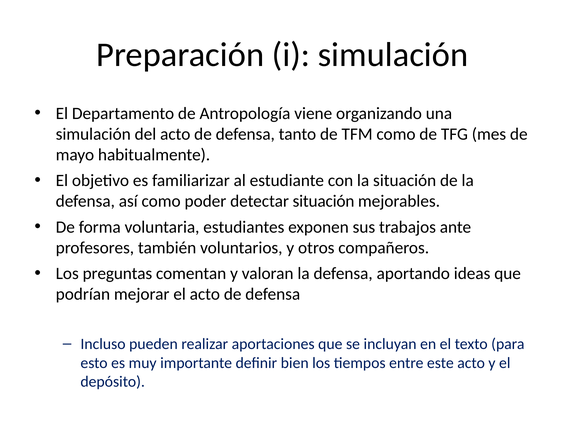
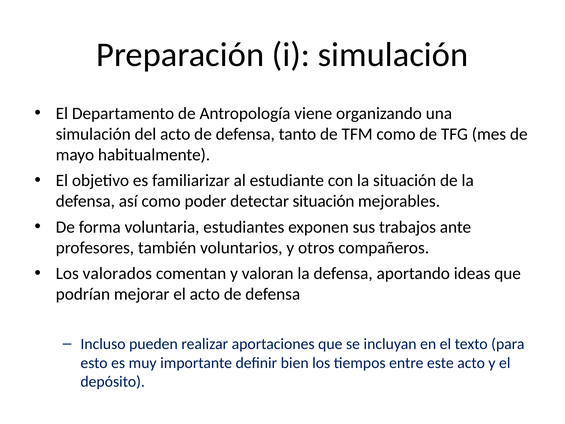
preguntas: preguntas -> valorados (117, 273)
